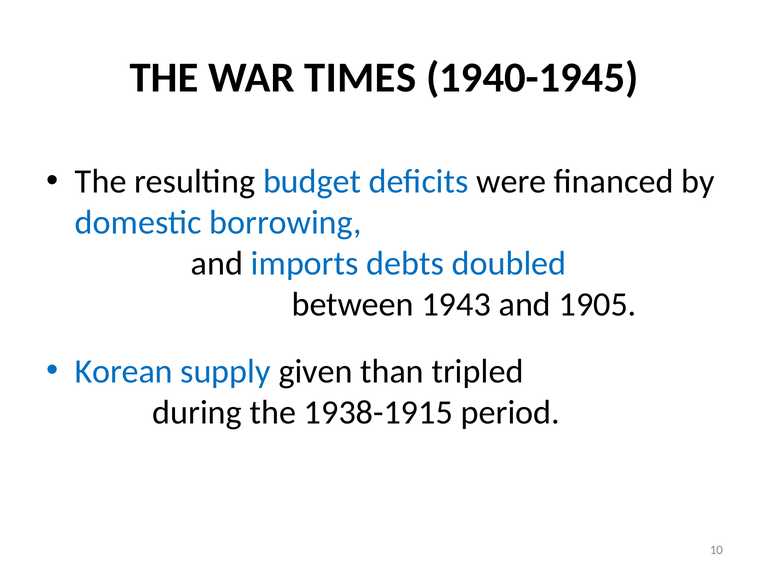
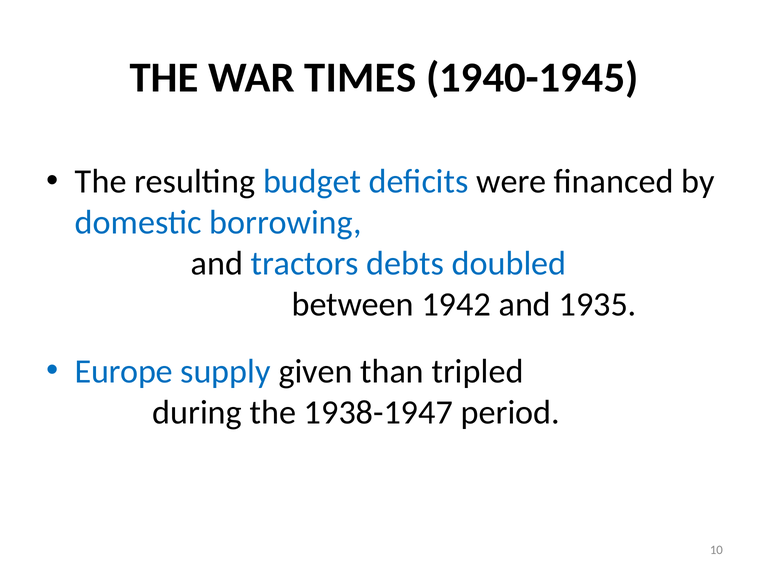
imports: imports -> tractors (305, 264)
1943: 1943 -> 1942 (456, 305)
1905: 1905 -> 1935 (598, 305)
Korean: Korean -> Europe (124, 372)
1938-1915: 1938-1915 -> 1938-1947 (378, 413)
